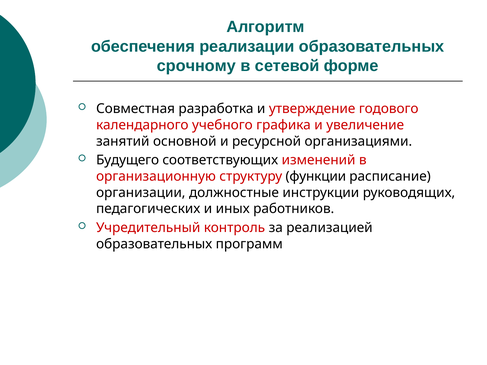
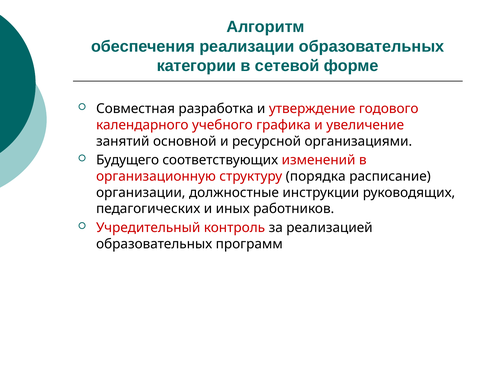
срочному: срочному -> категории (196, 66)
функции: функции -> порядка (316, 176)
